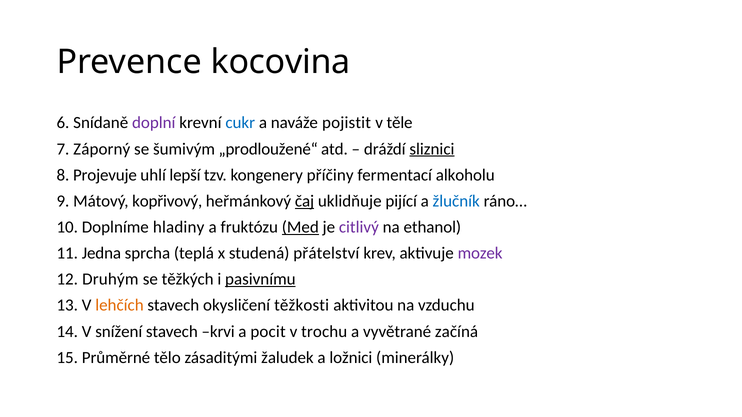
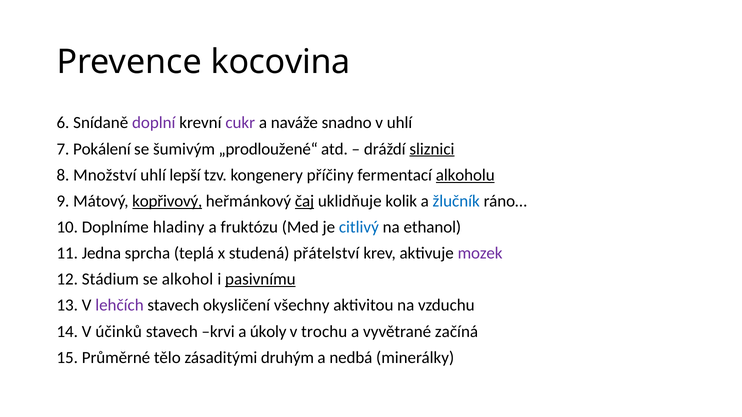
cukr colour: blue -> purple (240, 123)
pojistit: pojistit -> snadno (347, 123)
v těle: těle -> uhlí (400, 123)
Záporný: Záporný -> Pokálení (102, 149)
Projevuje: Projevuje -> Množství (105, 175)
alkoholu underline: none -> present (465, 175)
kopřivový underline: none -> present (167, 201)
pijící: pijící -> kolik (401, 201)
Med underline: present -> none (300, 227)
citlivý colour: purple -> blue (359, 227)
Druhým: Druhým -> Stádium (110, 280)
těžkých: těžkých -> alkohol (188, 280)
lehčích colour: orange -> purple (119, 306)
těžkosti: těžkosti -> všechny (302, 306)
snížení: snížení -> účinků (119, 332)
pocit: pocit -> úkoly (268, 332)
žaludek: žaludek -> druhým (288, 358)
ložnici: ložnici -> nedbá (351, 358)
